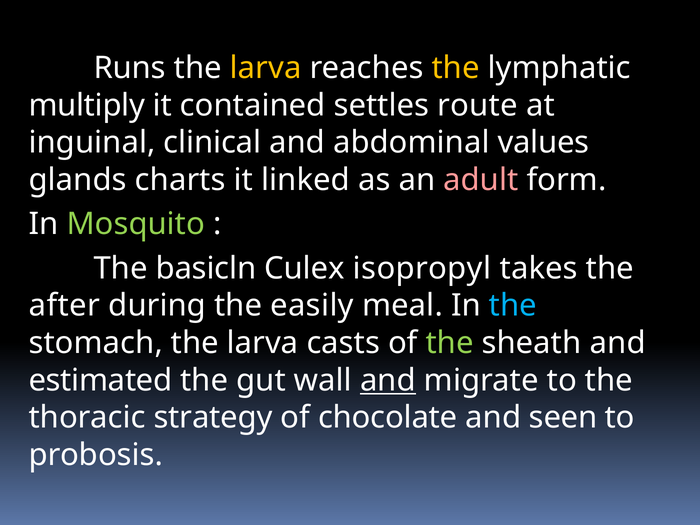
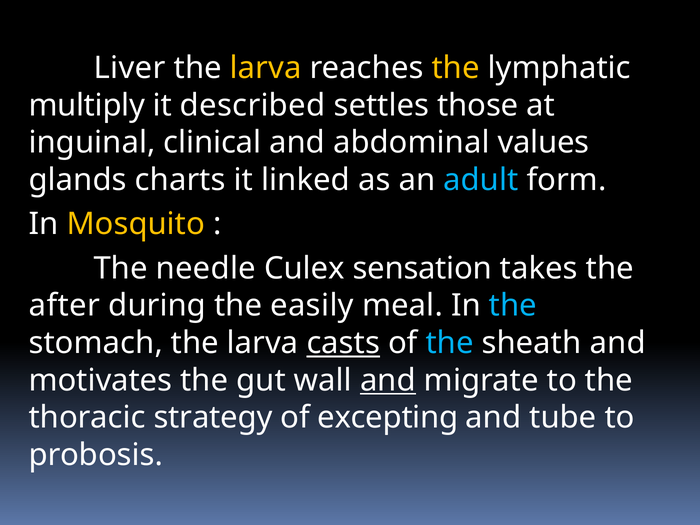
Runs: Runs -> Liver (129, 68)
contained: contained -> described (253, 105)
route: route -> those (478, 105)
adult colour: pink -> light blue (481, 180)
Mosquito colour: light green -> yellow (136, 224)
basicln: basicln -> needle (206, 268)
isopropyl: isopropyl -> sensation (422, 268)
casts underline: none -> present (343, 343)
the colour: light green -> light blue (450, 343)
estimated: estimated -> motivates (100, 380)
chocolate: chocolate -> excepting (388, 418)
seen: seen -> tube (563, 418)
